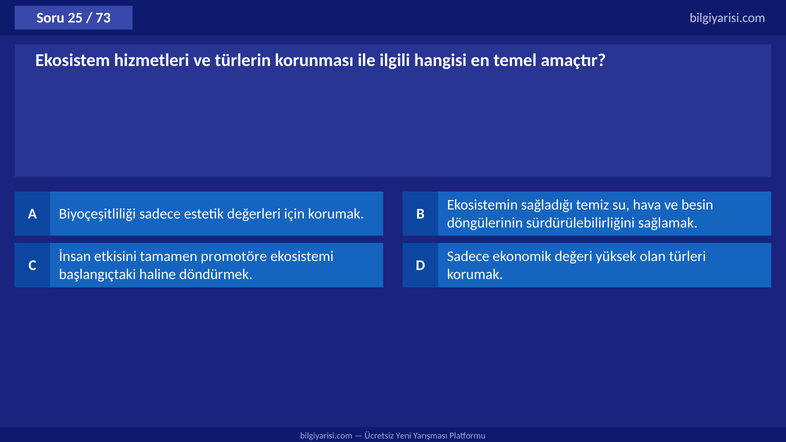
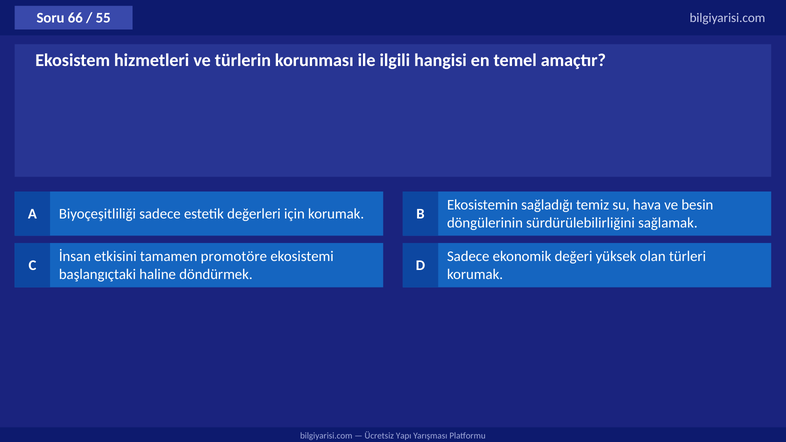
25: 25 -> 66 (75, 18)
73: 73 -> 55 (103, 18)
Yeni: Yeni -> Yapı (404, 436)
